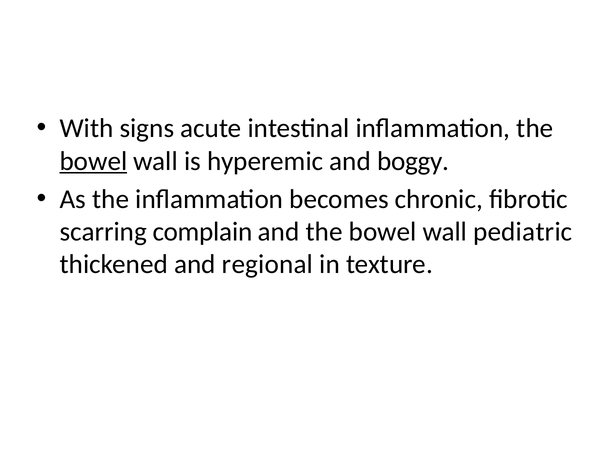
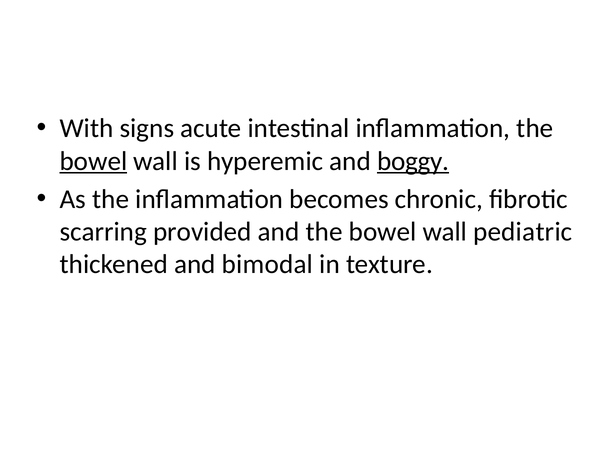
boggy underline: none -> present (413, 161)
complain: complain -> provided (202, 232)
regional: regional -> bimodal (267, 264)
